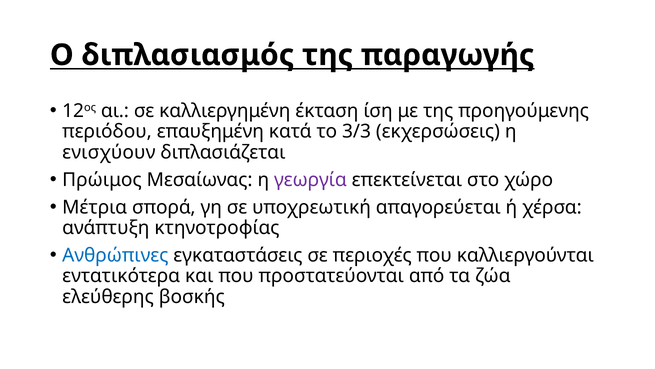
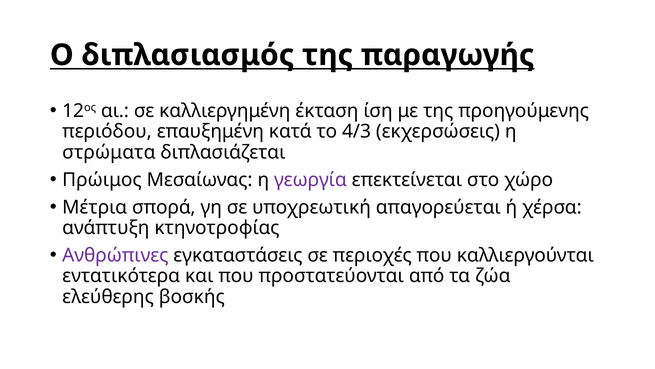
3/3: 3/3 -> 4/3 (357, 131)
ενισχύουν: ενισχύουν -> στρώματα (109, 152)
Ανθρώπινες colour: blue -> purple (115, 255)
